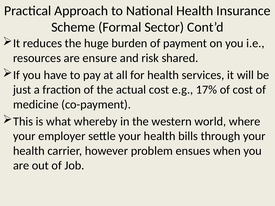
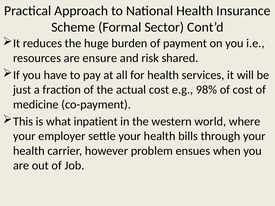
17%: 17% -> 98% (206, 90)
whereby: whereby -> inpatient (96, 122)
